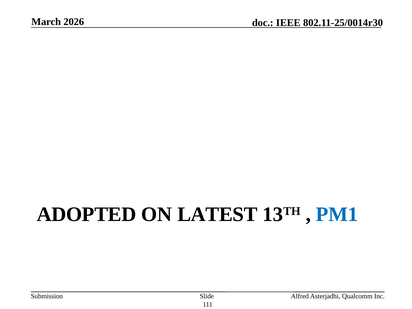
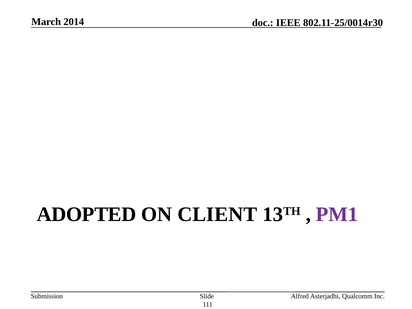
2026: 2026 -> 2014 (74, 22)
LATEST: LATEST -> CLIENT (217, 214)
PM1 colour: blue -> purple (337, 214)
